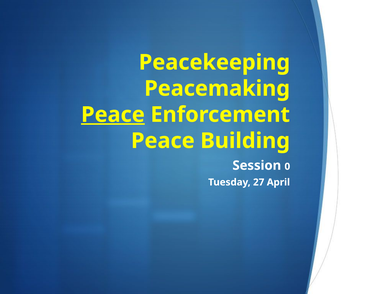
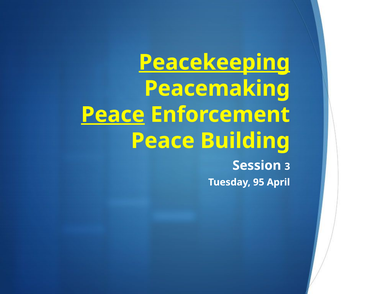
Peacekeeping underline: none -> present (214, 62)
0: 0 -> 3 (287, 167)
27: 27 -> 95 (259, 182)
